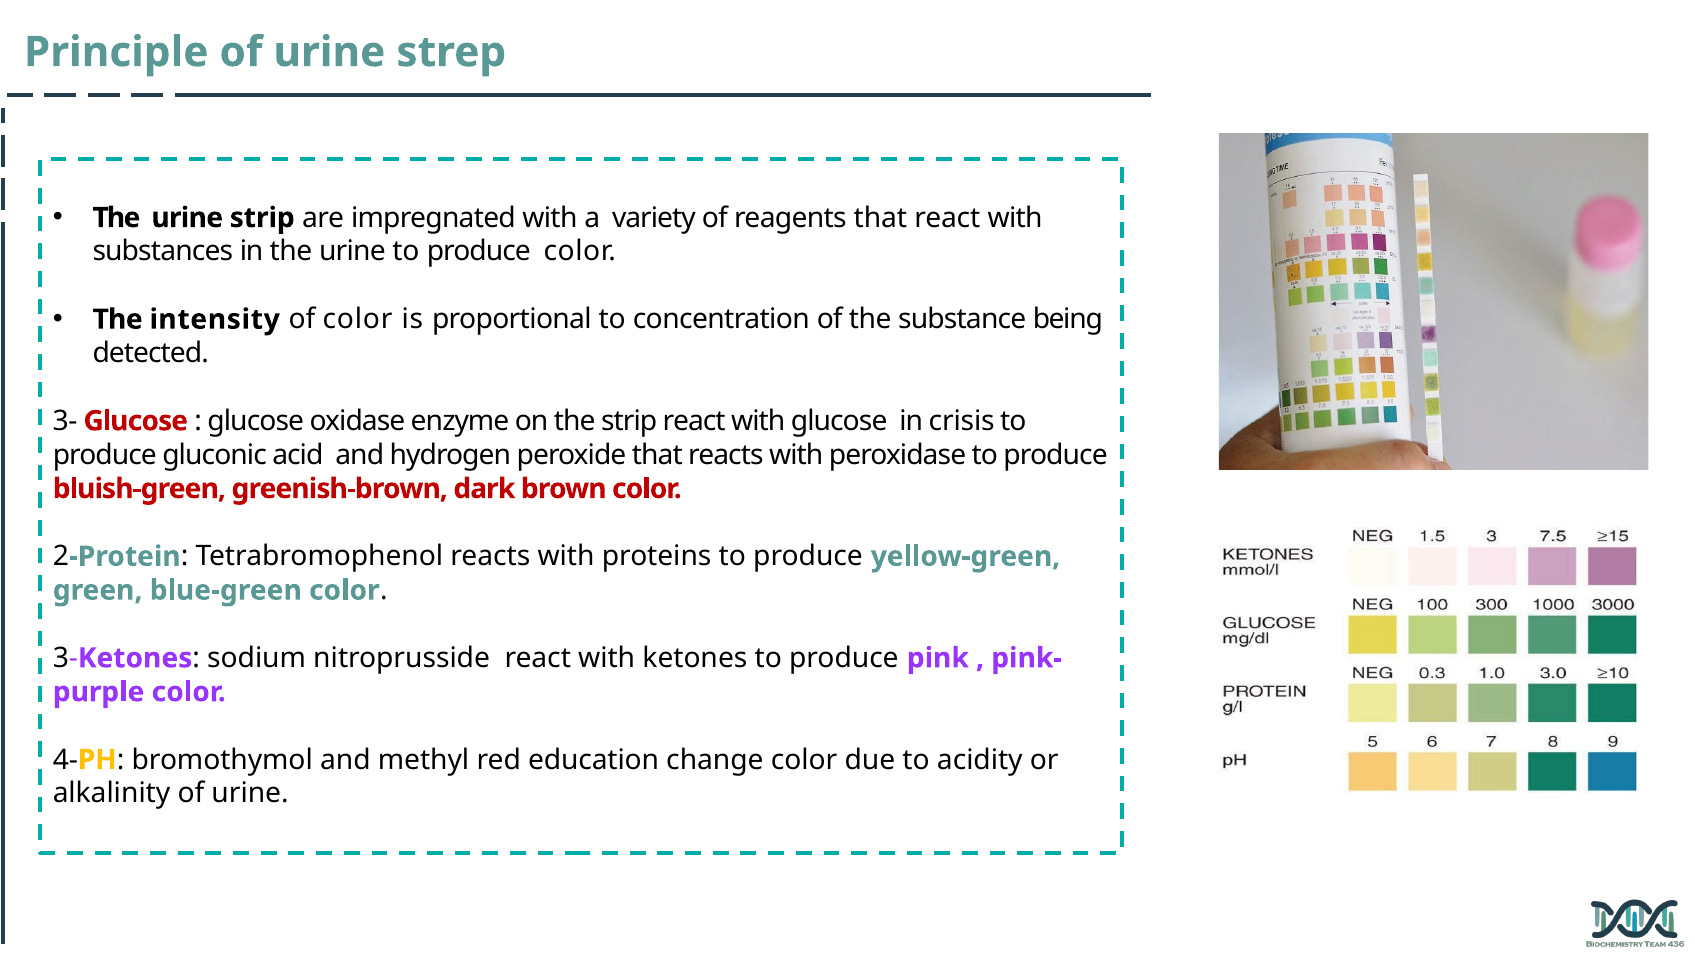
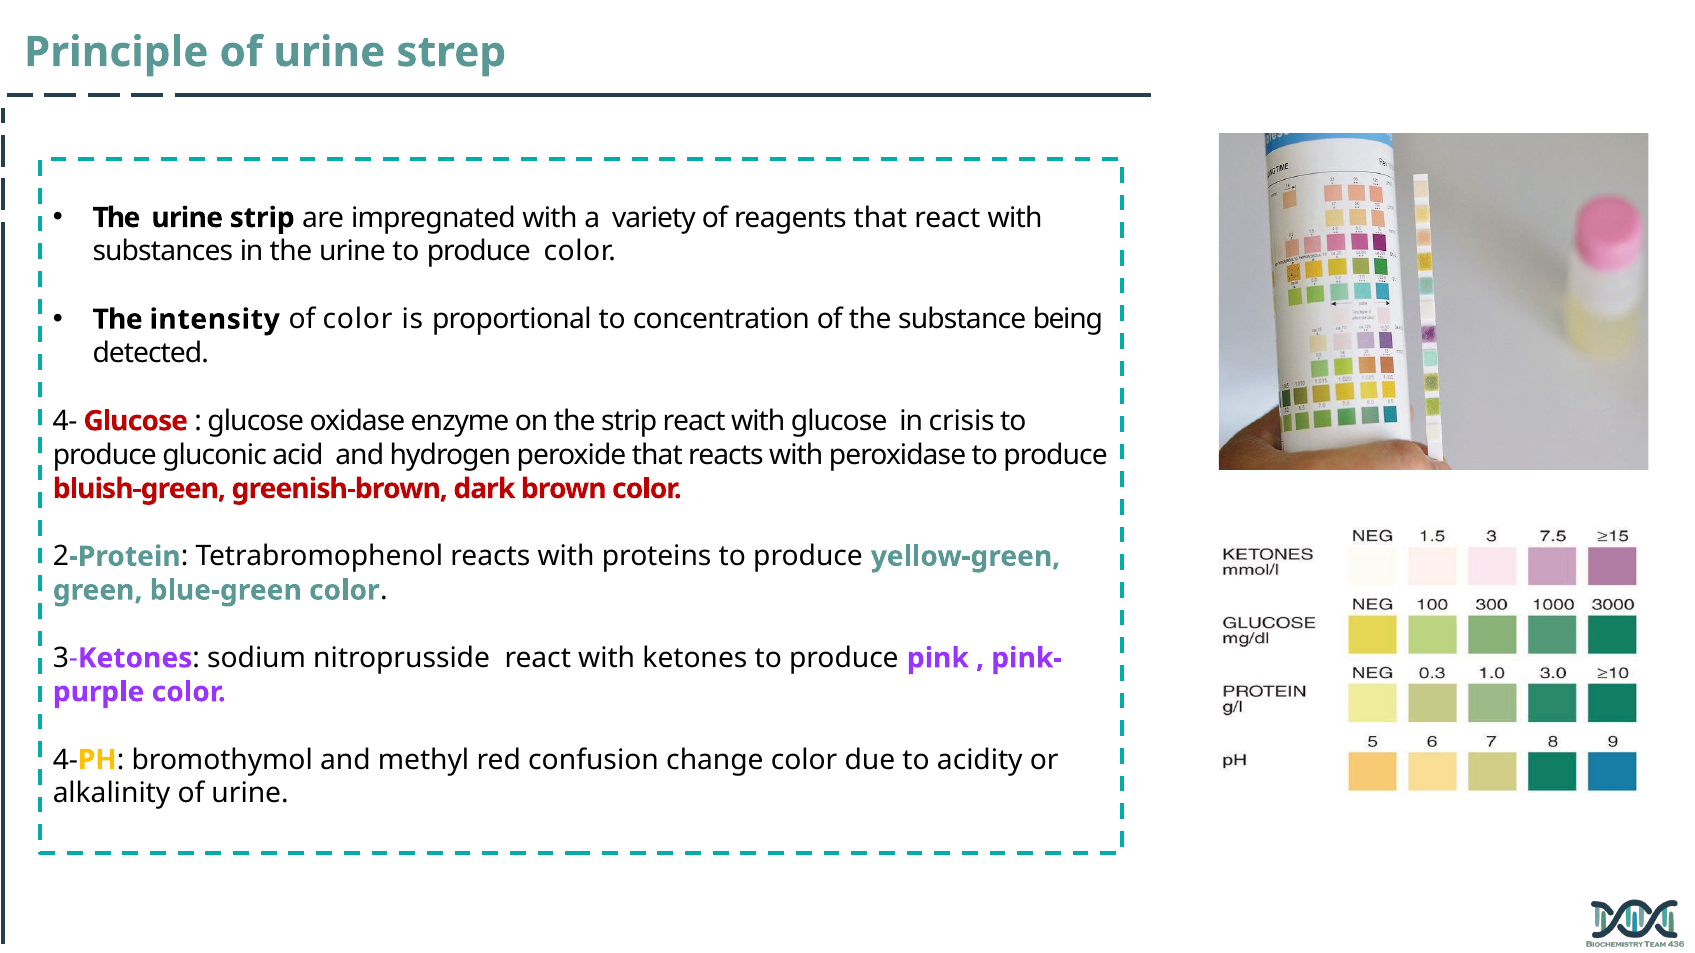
3-: 3- -> 4- (65, 421)
education: education -> confusion (593, 760)
